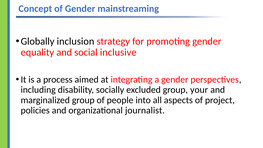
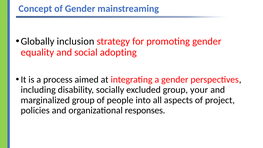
inclusive: inclusive -> adopting (118, 52)
journalist: journalist -> responses (145, 110)
